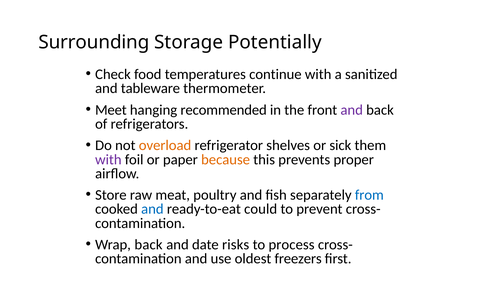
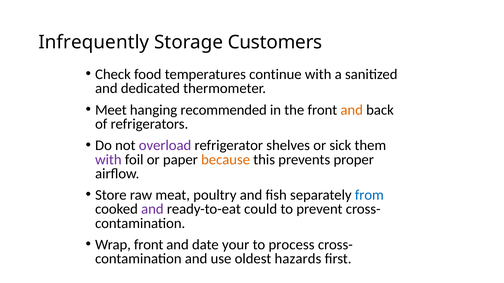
Surrounding: Surrounding -> Infrequently (94, 42)
Potentially: Potentially -> Customers (275, 42)
tableware: tableware -> dedicated (150, 89)
and colour: purple -> orange (352, 110)
overload colour: orange -> purple (165, 146)
and colour: blue -> purple (152, 210)
Wrap back: back -> front (149, 245)
risks: risks -> your (236, 245)
freezers: freezers -> hazards (298, 259)
